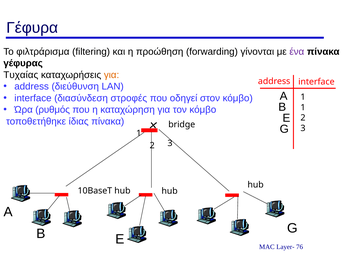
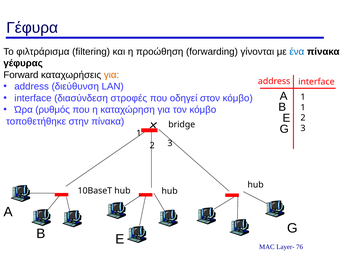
ένα colour: purple -> blue (297, 52)
Τυχαίας: Τυχαίας -> Forward (21, 75)
ίδιας: ίδιας -> στην (79, 122)
